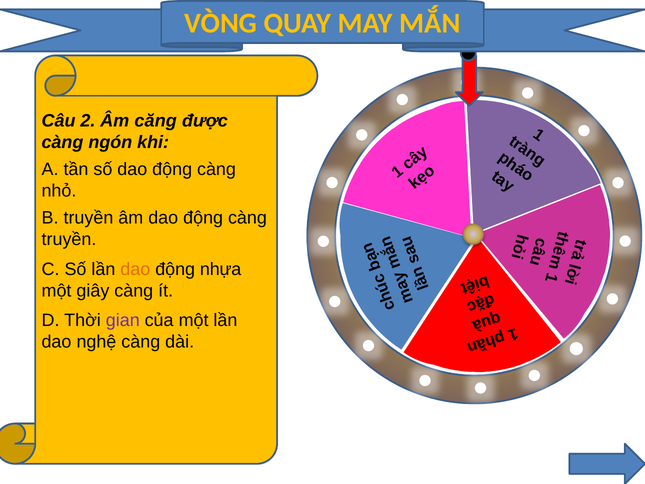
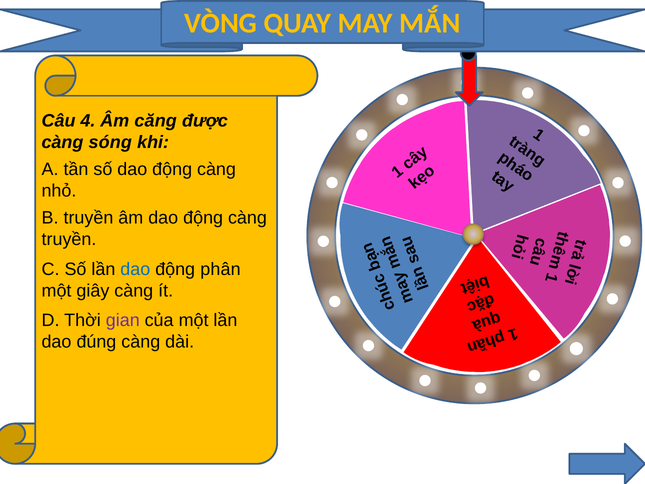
2: 2 -> 4 (88, 121)
ngón: ngón -> sóng (110, 142)
dao colour: orange -> blue (135, 269)
nhựa: nhựa -> phân (220, 269)
nghệ: nghệ -> đúng (96, 341)
